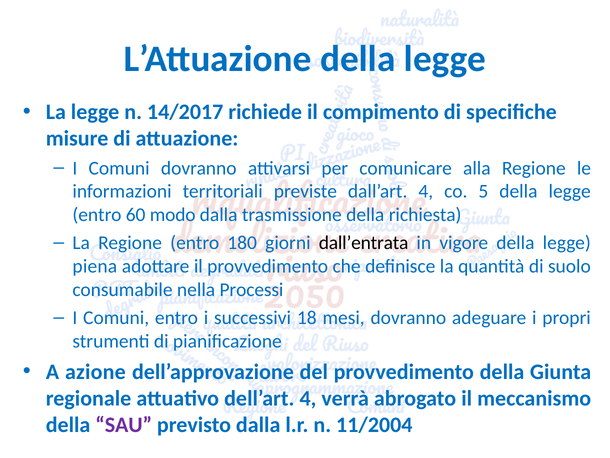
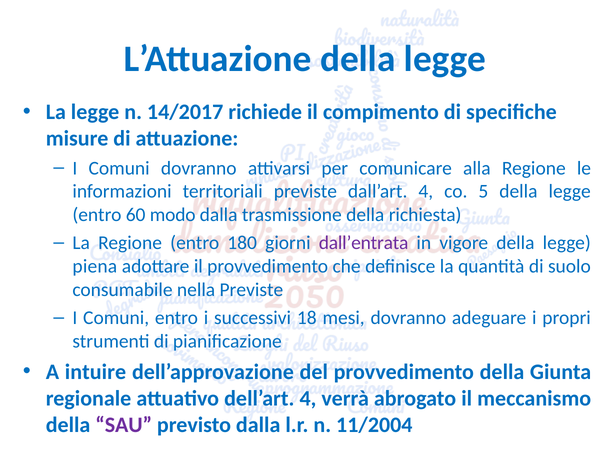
dall’entrata colour: black -> purple (364, 243)
nella Processi: Processi -> Previste (251, 290)
azione: azione -> intuire (95, 372)
